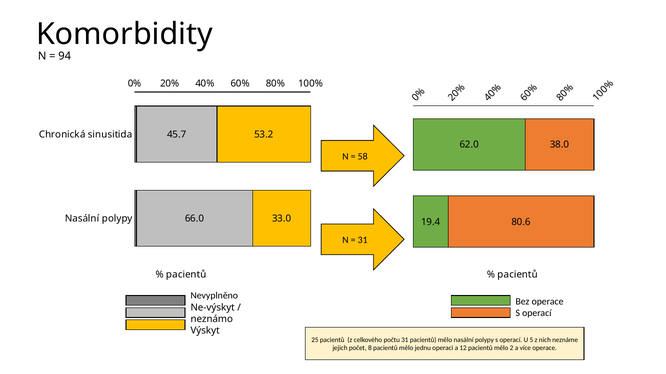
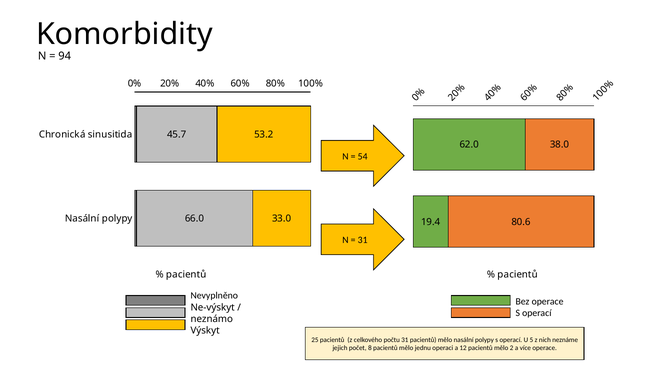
58: 58 -> 54 (363, 157)
